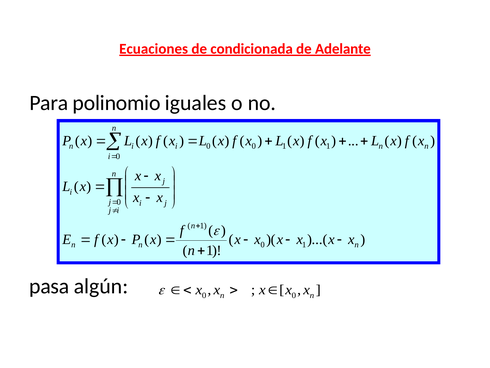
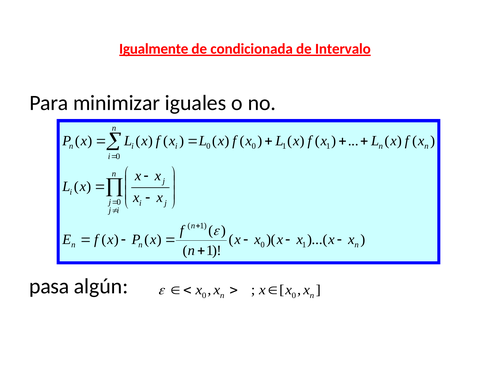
Ecuaciones: Ecuaciones -> Igualmente (154, 49)
Adelante: Adelante -> Intervalo (343, 49)
polinomio: polinomio -> minimizar (117, 103)
